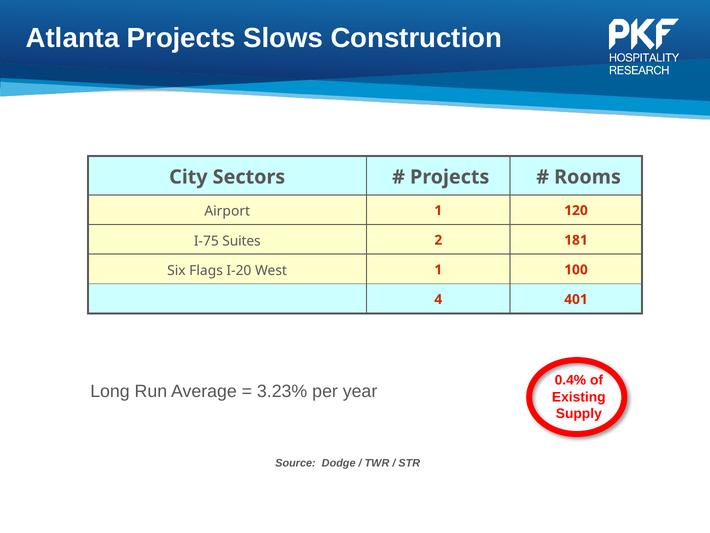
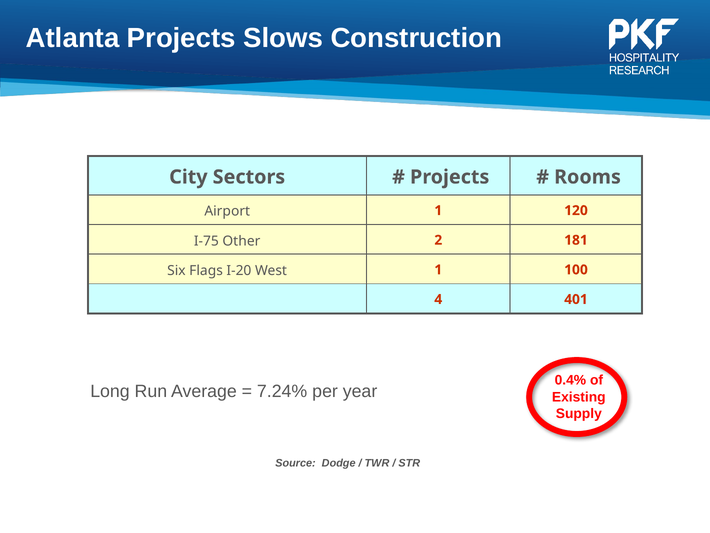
Suites: Suites -> Other (241, 241)
3.23%: 3.23% -> 7.24% (282, 391)
